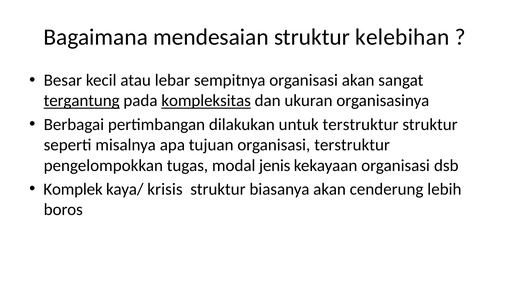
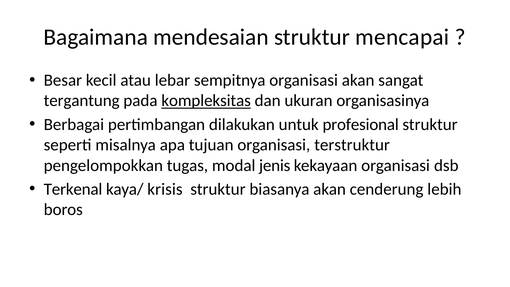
kelebihan: kelebihan -> mencapai (402, 37)
tergantung underline: present -> none (82, 101)
untuk terstruktur: terstruktur -> profesional (361, 124)
Komplek: Komplek -> Terkenal (73, 189)
